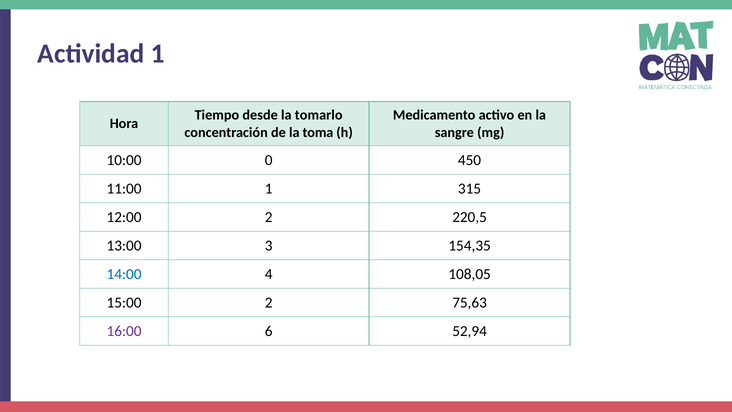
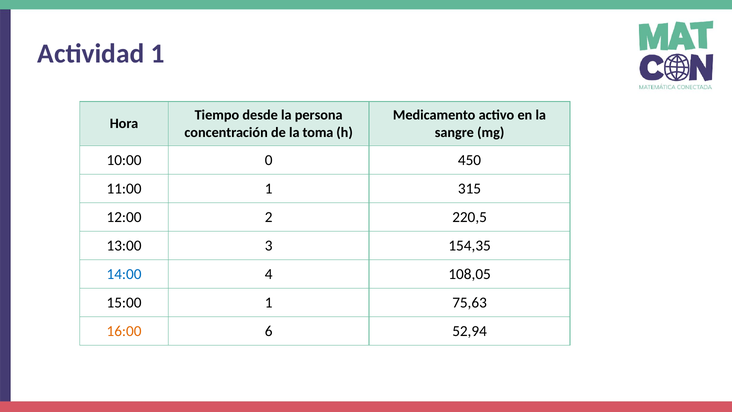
tomarlo: tomarlo -> persona (319, 115)
15:00 2: 2 -> 1 (269, 303)
16:00 colour: purple -> orange (124, 331)
